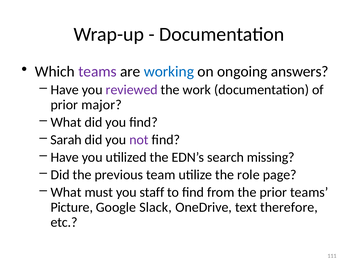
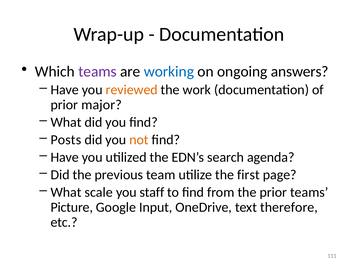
reviewed colour: purple -> orange (132, 90)
Sarah: Sarah -> Posts (66, 140)
not colour: purple -> orange (139, 140)
missing: missing -> agenda (271, 158)
role: role -> first (248, 175)
must: must -> scale (99, 193)
Slack: Slack -> Input (156, 208)
